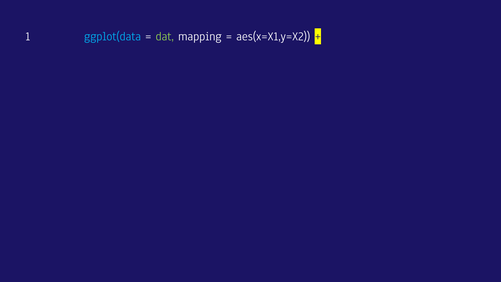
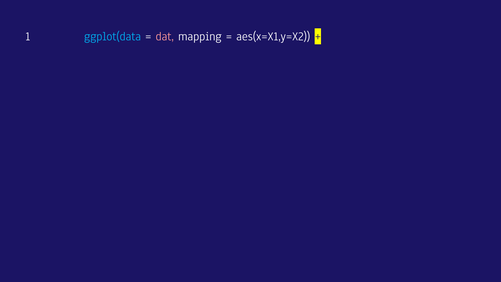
dat colour: light green -> pink (165, 36)
